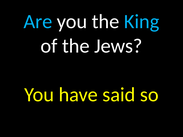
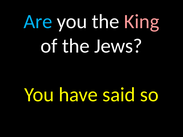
King colour: light blue -> pink (142, 22)
